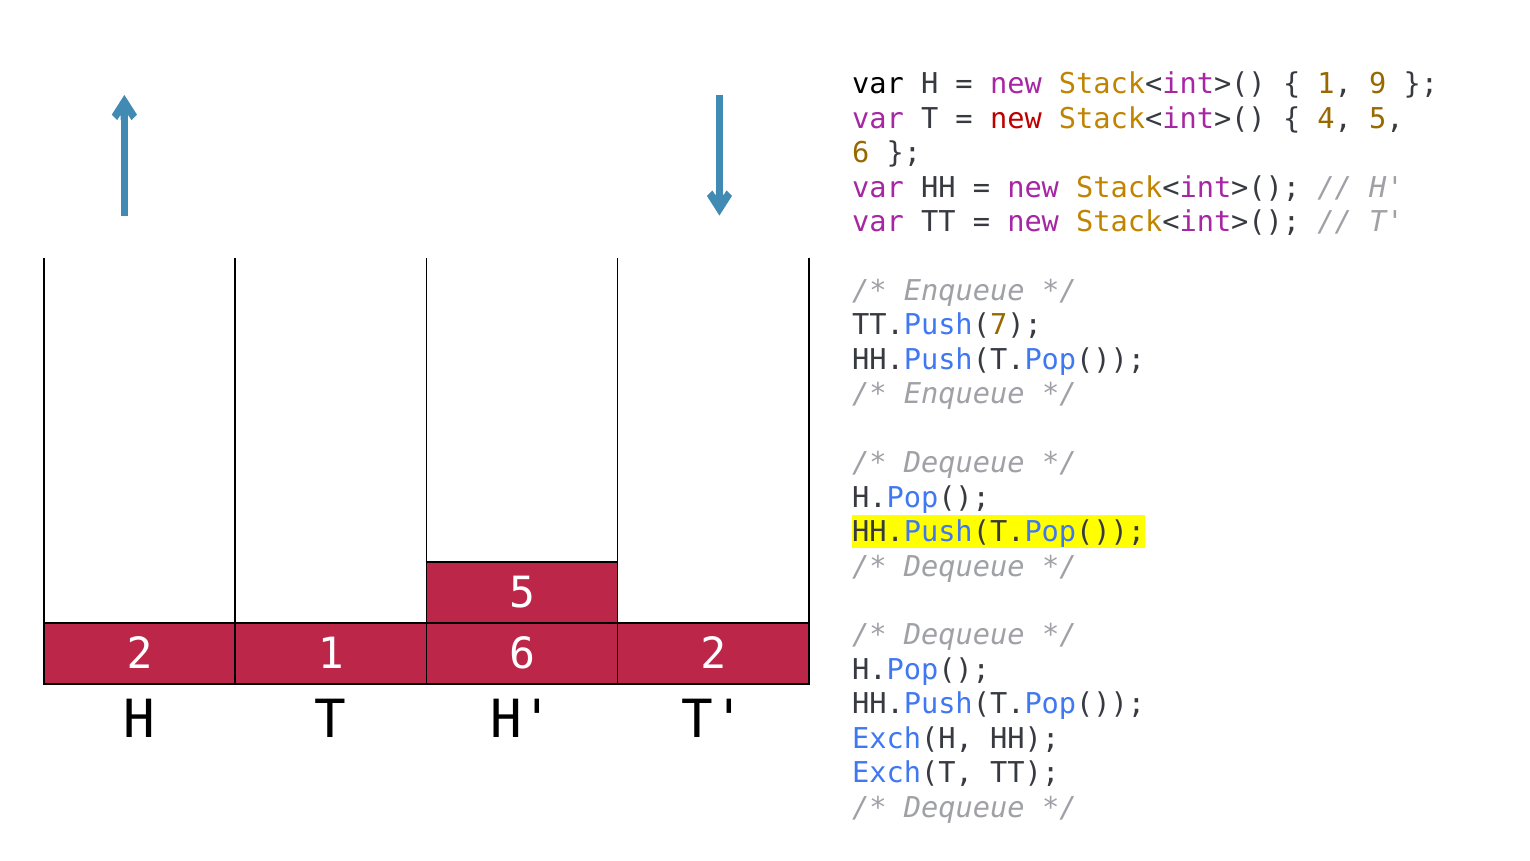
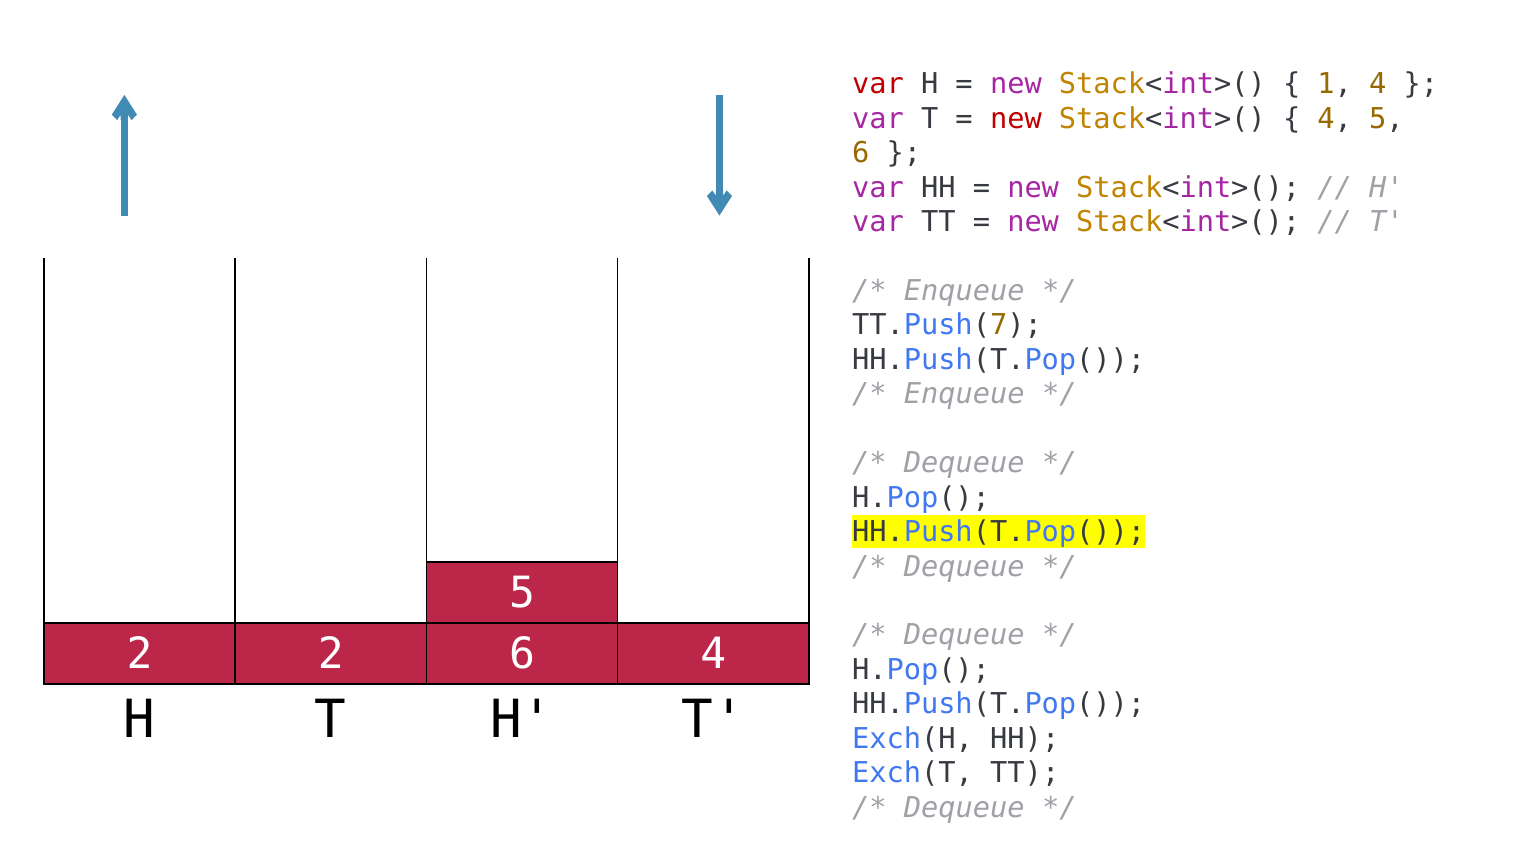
var colour: black -> red (878, 84)
1 9: 9 -> 4 (1378, 84)
2 1: 1 -> 2 (331, 654)
6 2: 2 -> 4 (713, 654)
